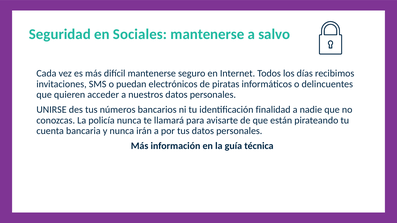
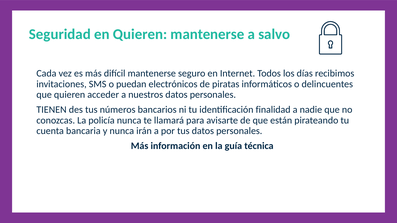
en Sociales: Sociales -> Quieren (140, 34)
UNIRSE: UNIRSE -> TIENEN (51, 110)
